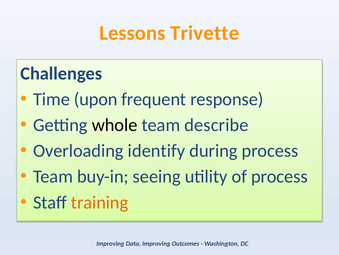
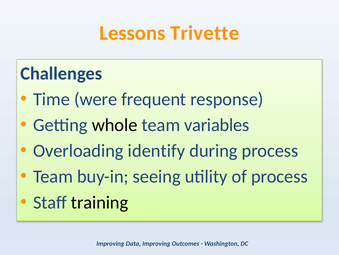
upon: upon -> were (96, 99)
describe: describe -> variables (217, 125)
training colour: orange -> black (100, 202)
